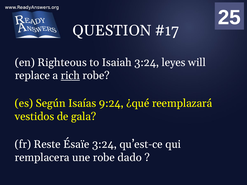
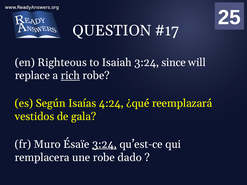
leyes: leyes -> since (174, 62)
9:24: 9:24 -> 4:24 (111, 103)
Reste: Reste -> Muro (47, 144)
3:24 underline: none -> present (104, 144)
